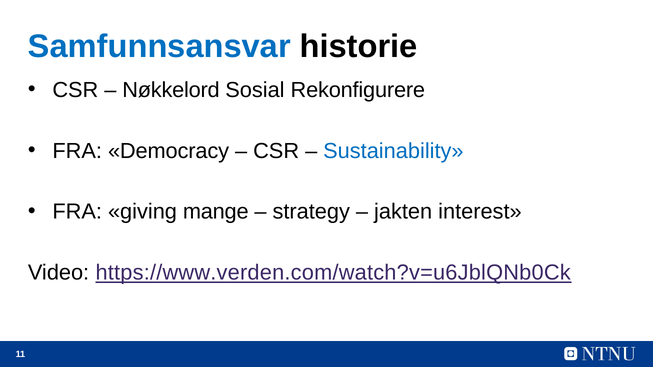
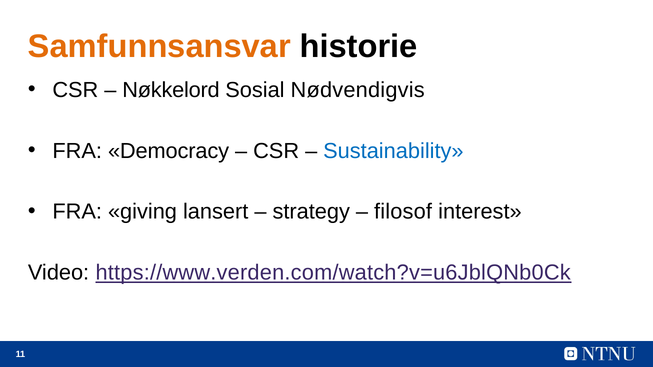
Samfunnsansvar colour: blue -> orange (159, 47)
Rekonfigurere: Rekonfigurere -> Nødvendigvis (358, 90)
mange: mange -> lansert (216, 212)
jakten: jakten -> filosof (403, 212)
